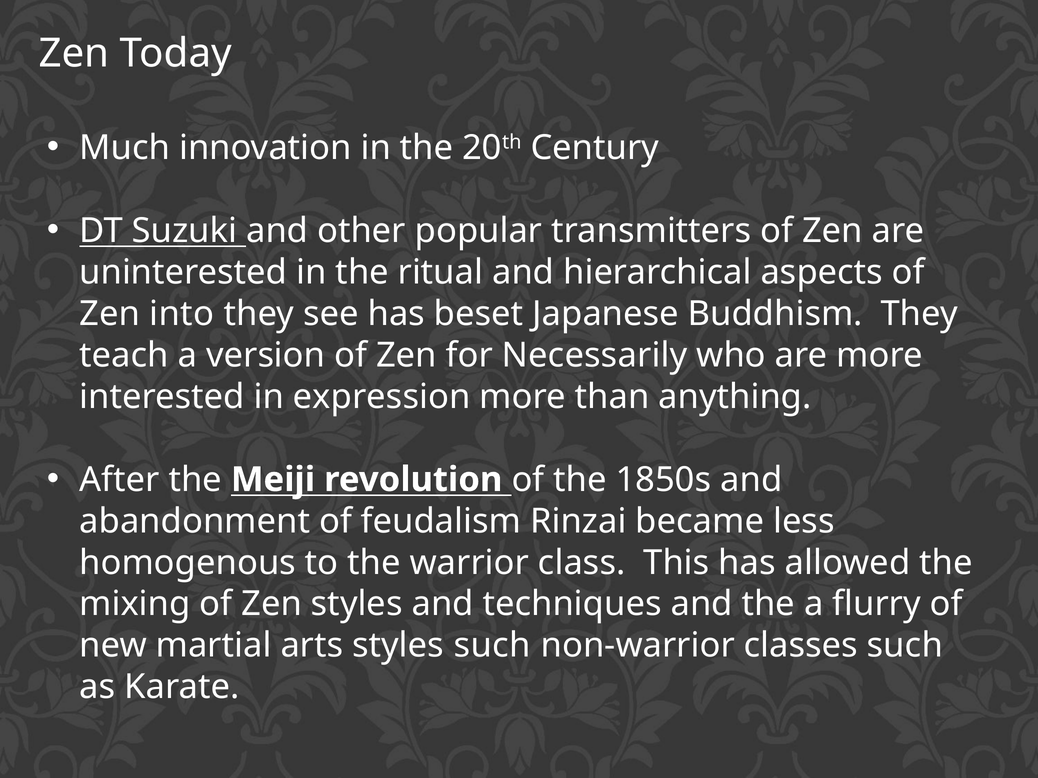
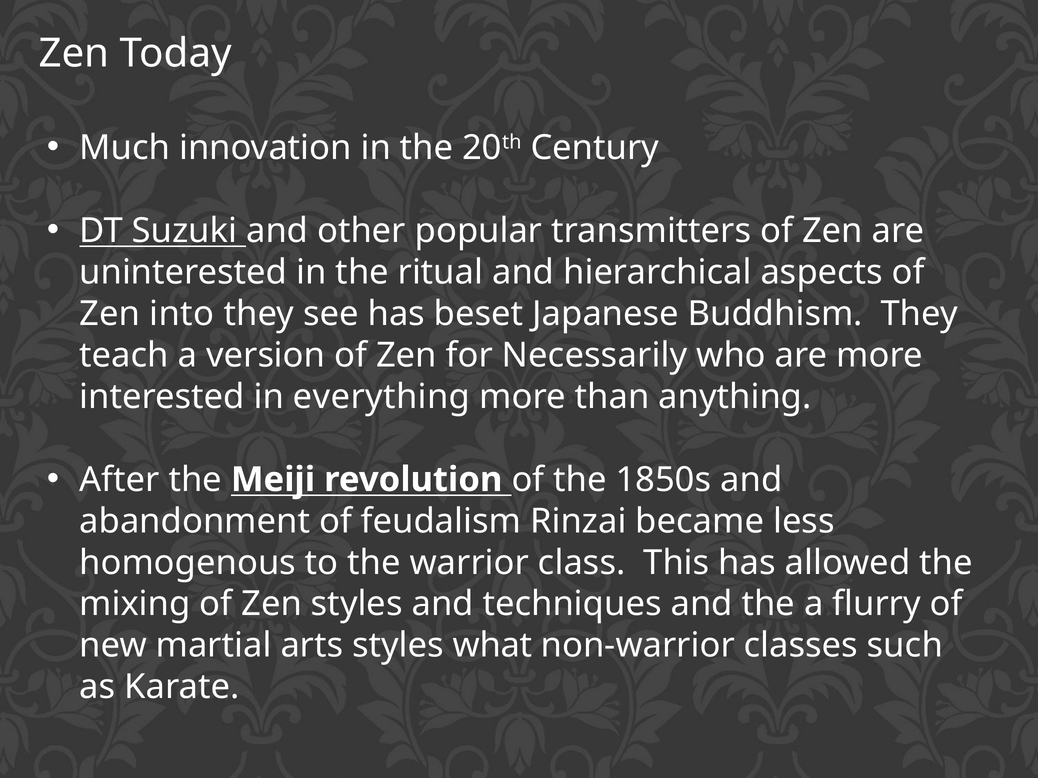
expression: expression -> everything (381, 397)
styles such: such -> what (493, 646)
